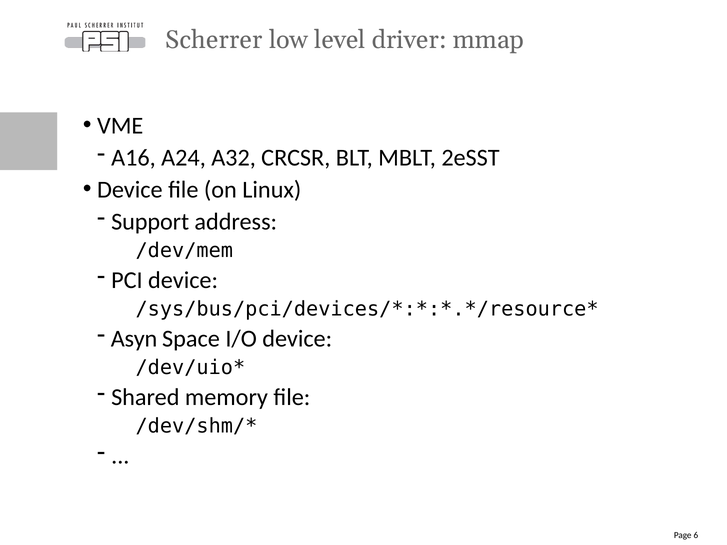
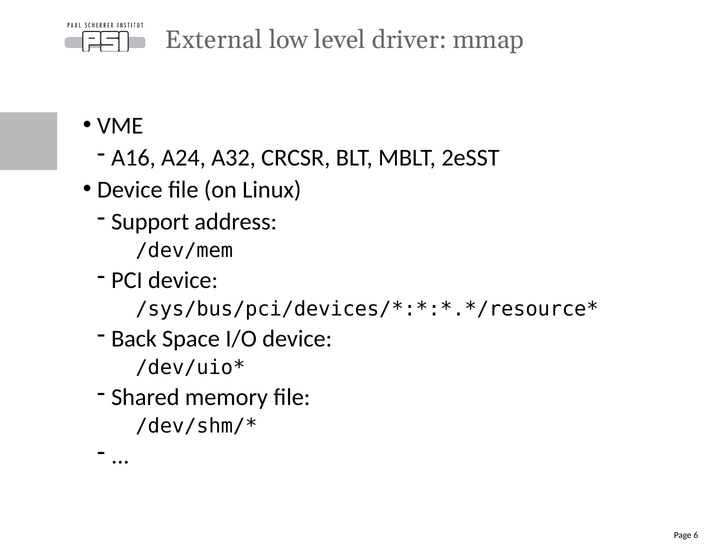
Scherrer: Scherrer -> External (214, 40)
Asyn: Asyn -> Back (134, 339)
